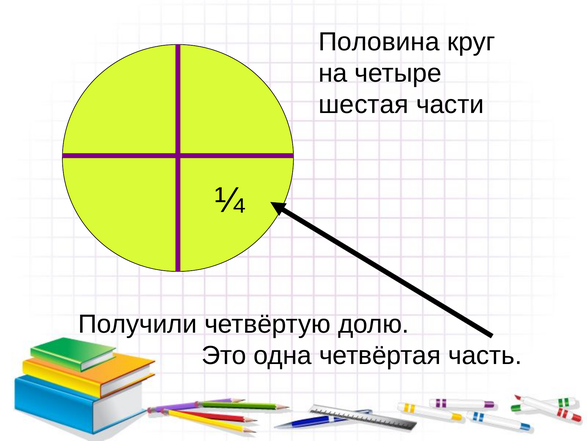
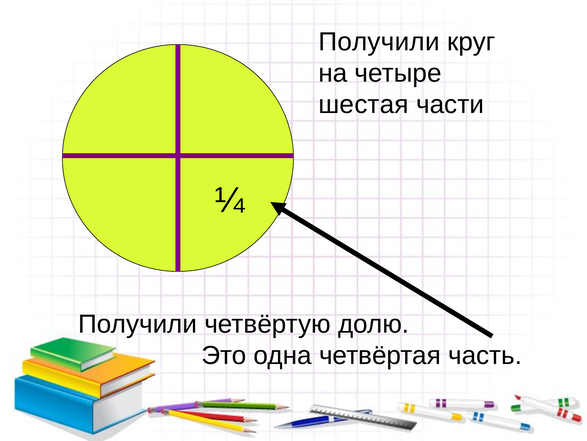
Половина: Половина -> Получили (379, 42)
